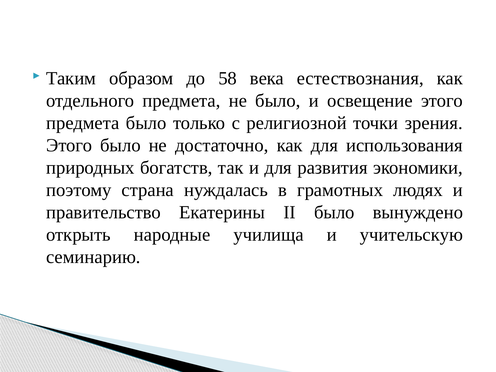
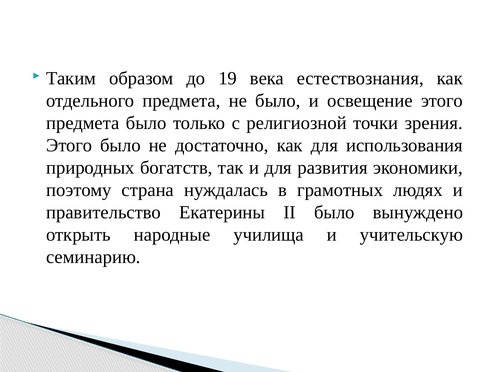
58: 58 -> 19 (228, 78)
